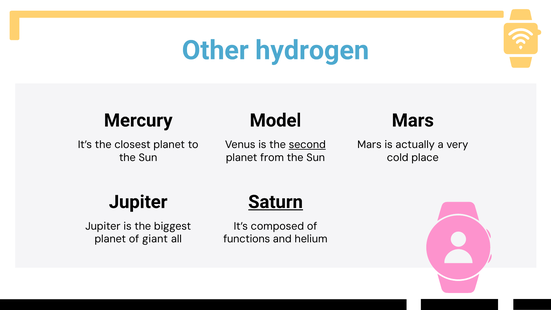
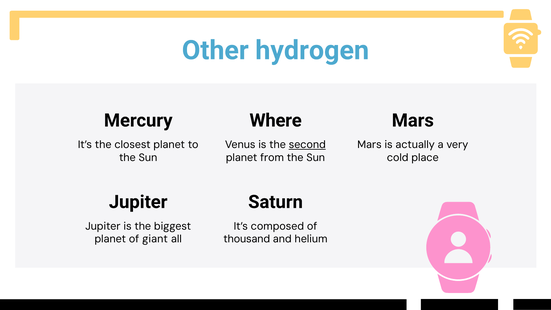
Model: Model -> Where (276, 120)
Saturn underline: present -> none (276, 202)
functions: functions -> thousand (247, 239)
